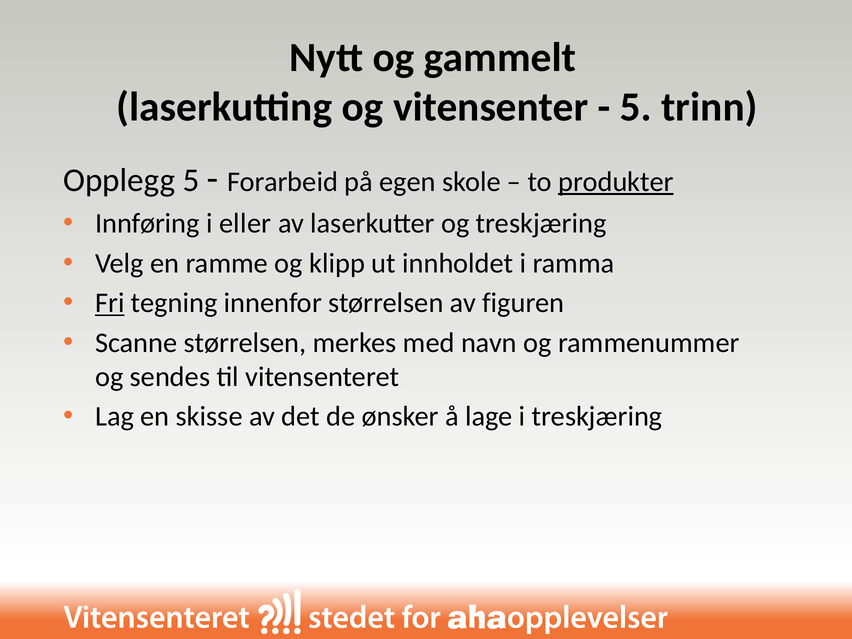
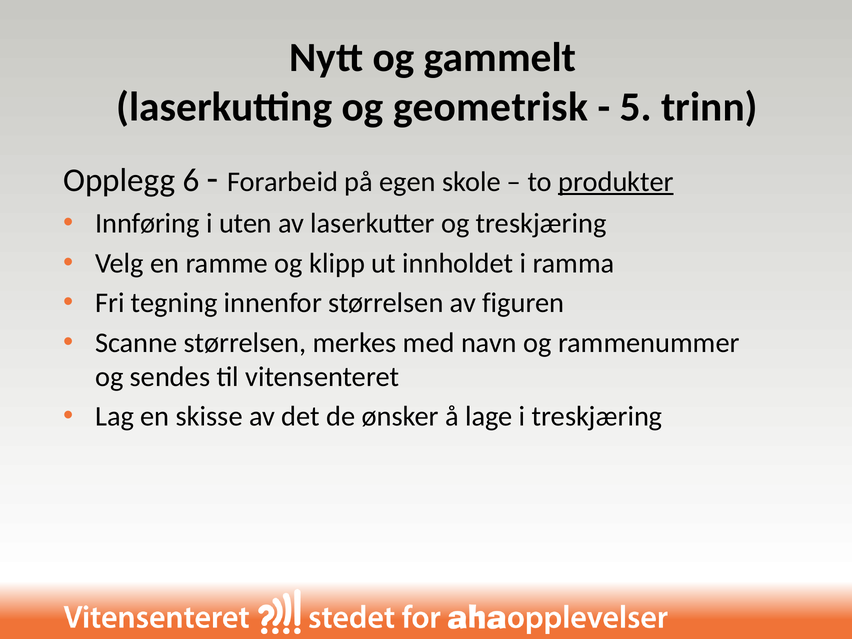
vitensenter: vitensenter -> geometrisk (491, 107)
Opplegg 5: 5 -> 6 (191, 180)
eller: eller -> uten (245, 224)
Fri underline: present -> none (110, 303)
